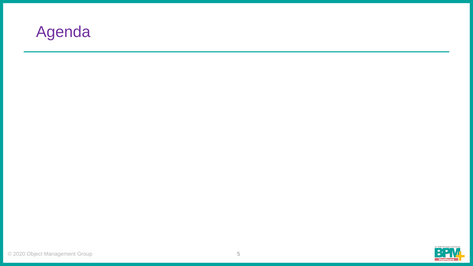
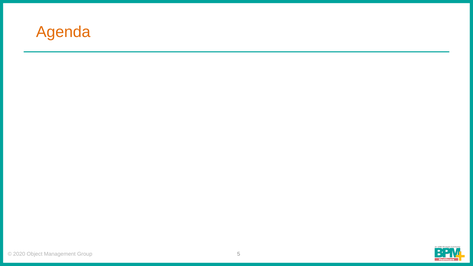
Agenda colour: purple -> orange (63, 32)
